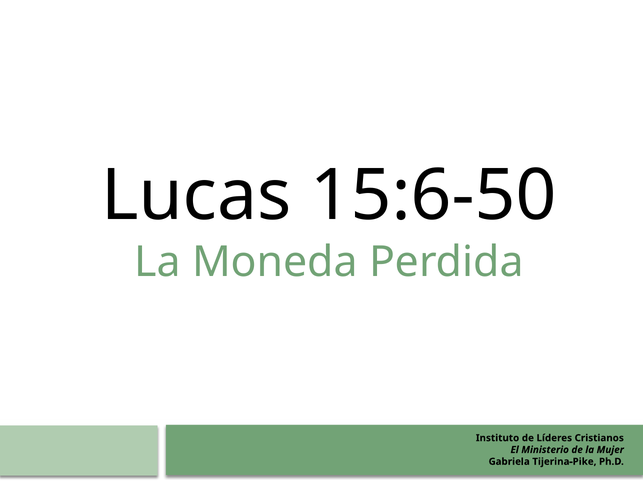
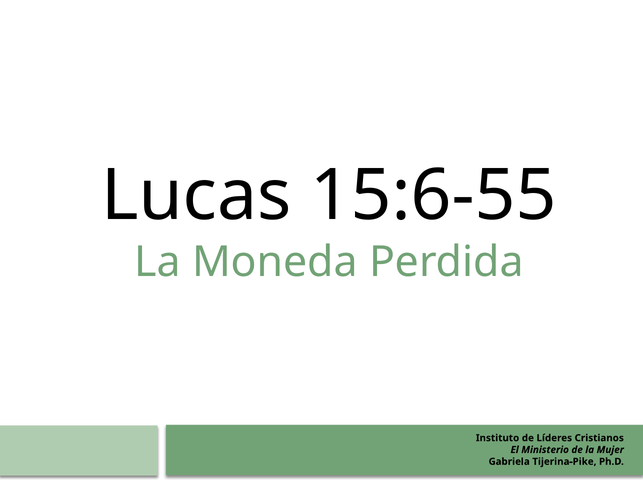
15:6-50: 15:6-50 -> 15:6-55 (433, 196)
